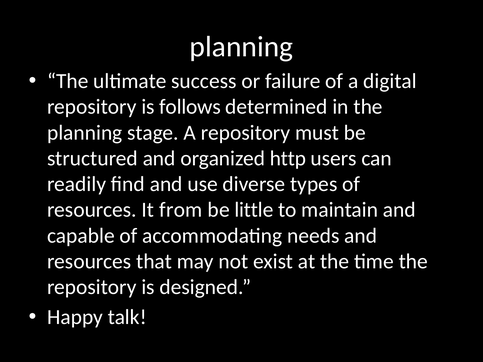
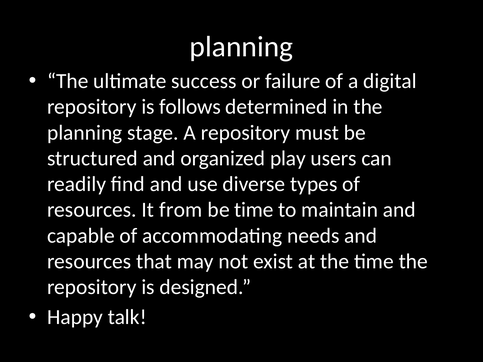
http: http -> play (288, 159)
be little: little -> time (254, 210)
